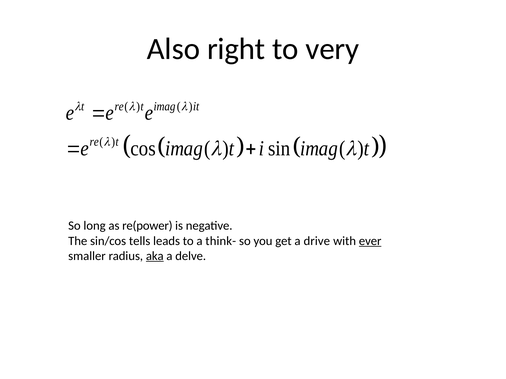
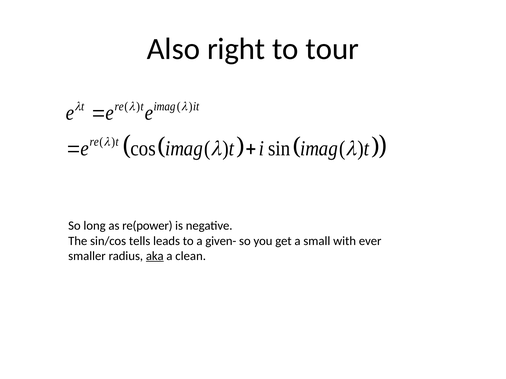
very: very -> tour (332, 49)
think-: think- -> given- (221, 241)
drive: drive -> small (317, 241)
ever underline: present -> none (370, 241)
delve: delve -> clean (191, 256)
